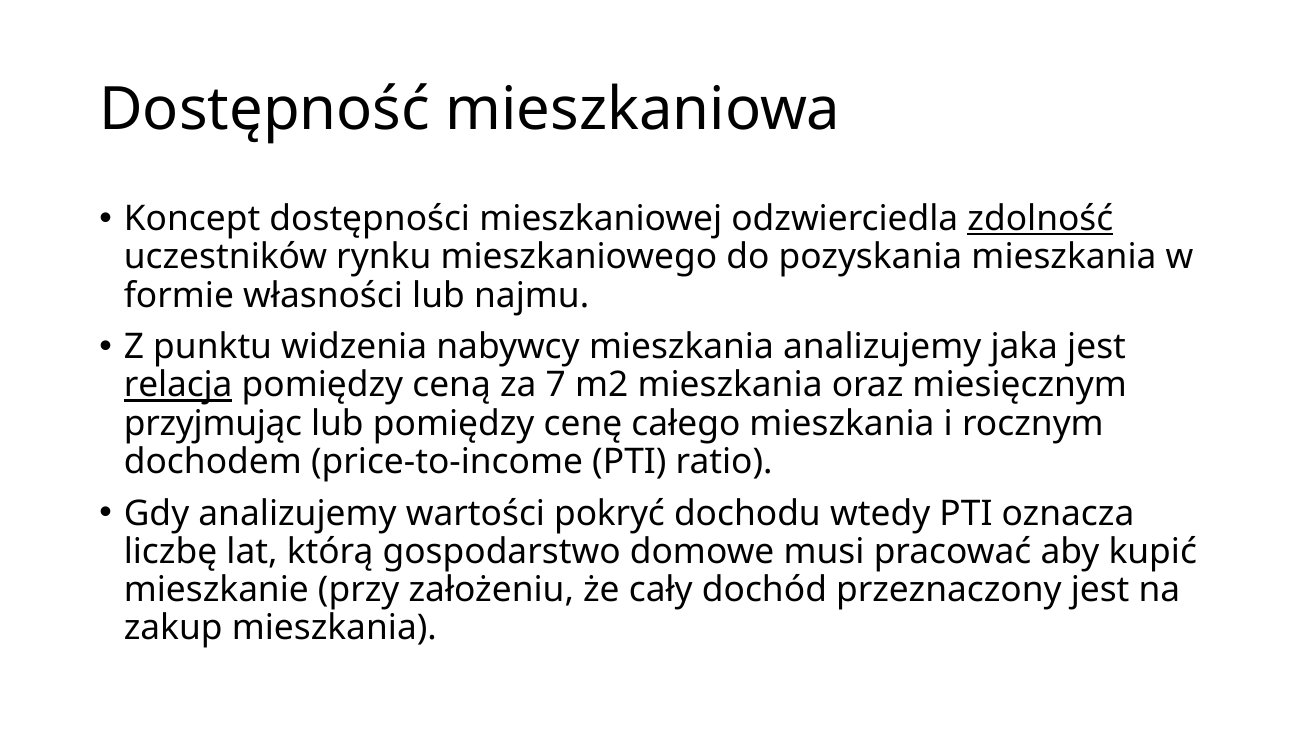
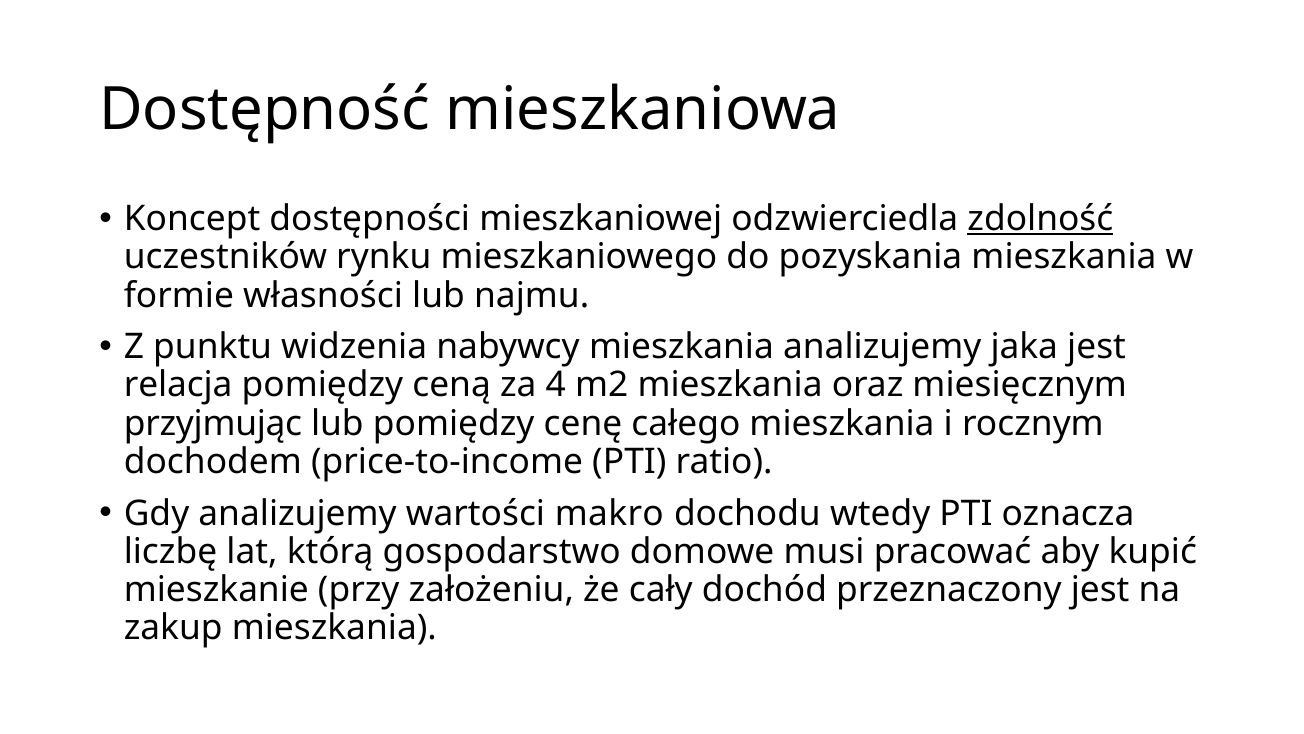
relacja underline: present -> none (178, 385)
7: 7 -> 4 (556, 385)
pokryć: pokryć -> makro (609, 513)
